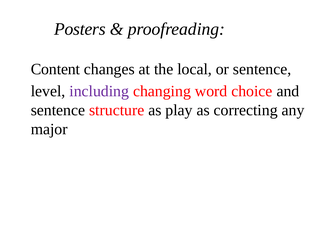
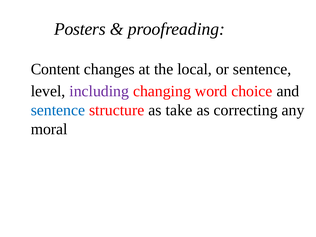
sentence colour: black -> blue (58, 110)
play: play -> take (179, 110)
major: major -> moral (49, 129)
